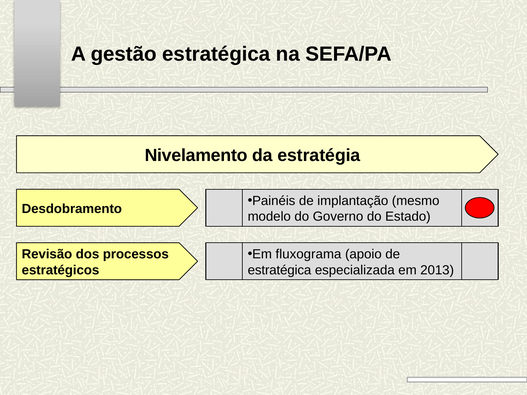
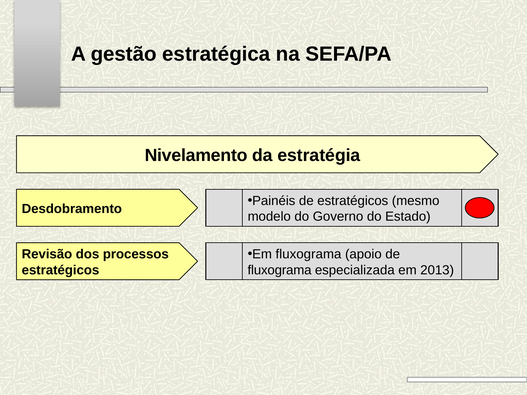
de implantação: implantação -> estratégicos (353, 201)
estratégica: estratégica -> fluxograma (280, 270)
